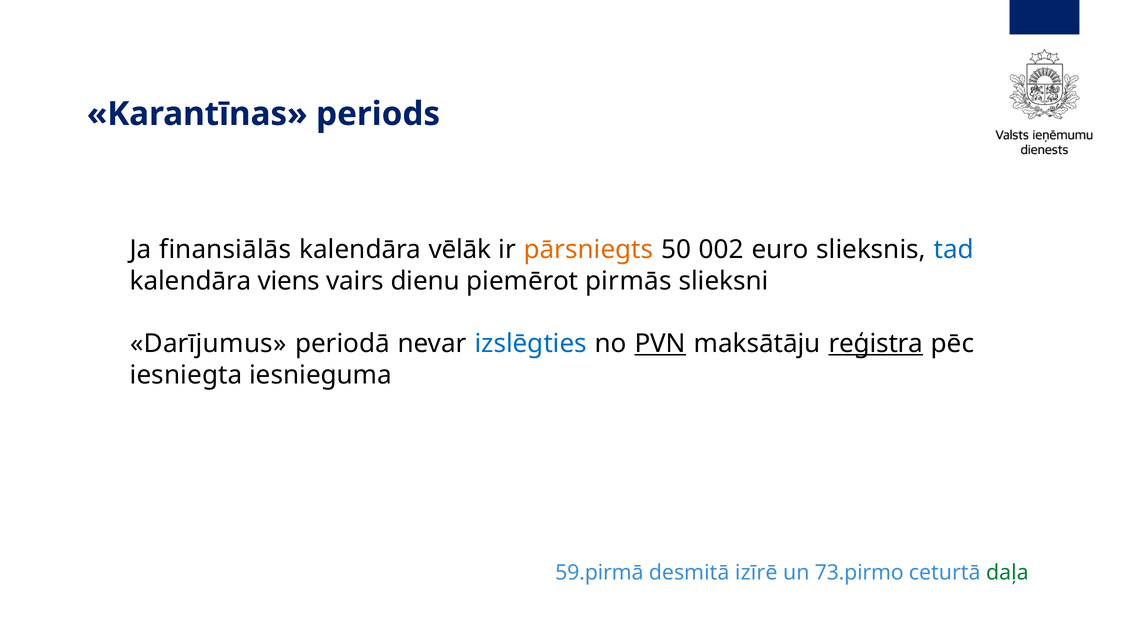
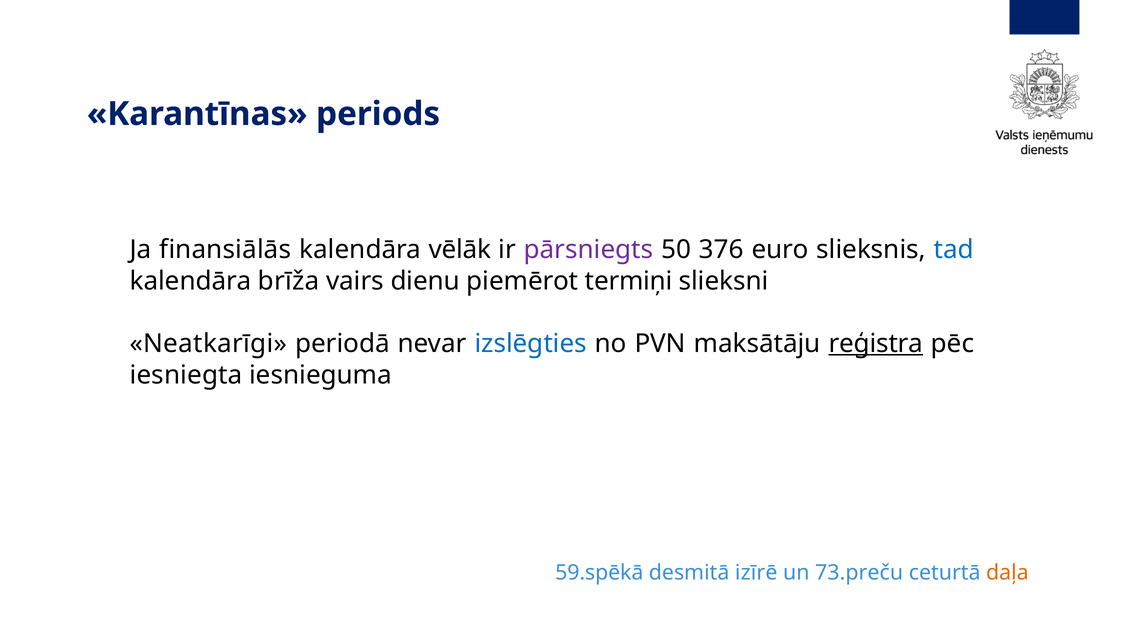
pārsniegts colour: orange -> purple (588, 250)
002: 002 -> 376 (721, 250)
viens: viens -> brīža (289, 281)
pirmās: pirmās -> termiņi (629, 281)
Darījumus: Darījumus -> Neatkarīgi (208, 344)
PVN underline: present -> none (660, 344)
59.pirmā: 59.pirmā -> 59.spēkā (599, 573)
73.pirmo: 73.pirmo -> 73.preču (859, 573)
daļa colour: green -> orange (1007, 573)
